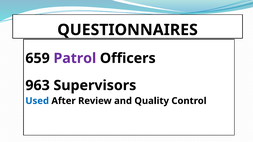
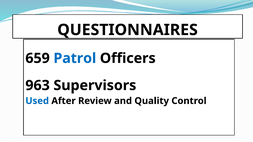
Patrol colour: purple -> blue (75, 58)
